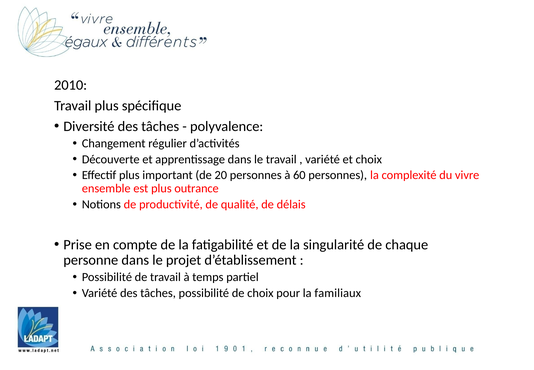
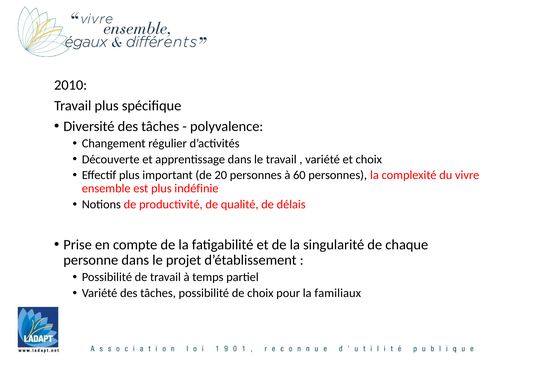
outrance: outrance -> indéfinie (196, 188)
